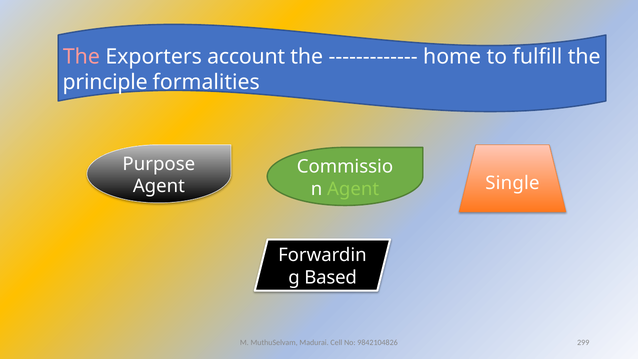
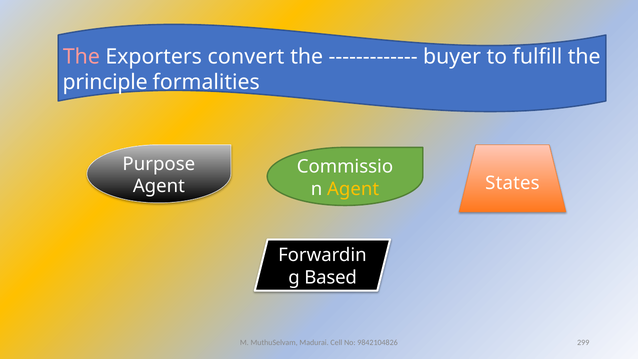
account: account -> convert (246, 57)
home: home -> buyer (452, 57)
Single: Single -> States (512, 183)
Agent colour: light green -> yellow (353, 189)
